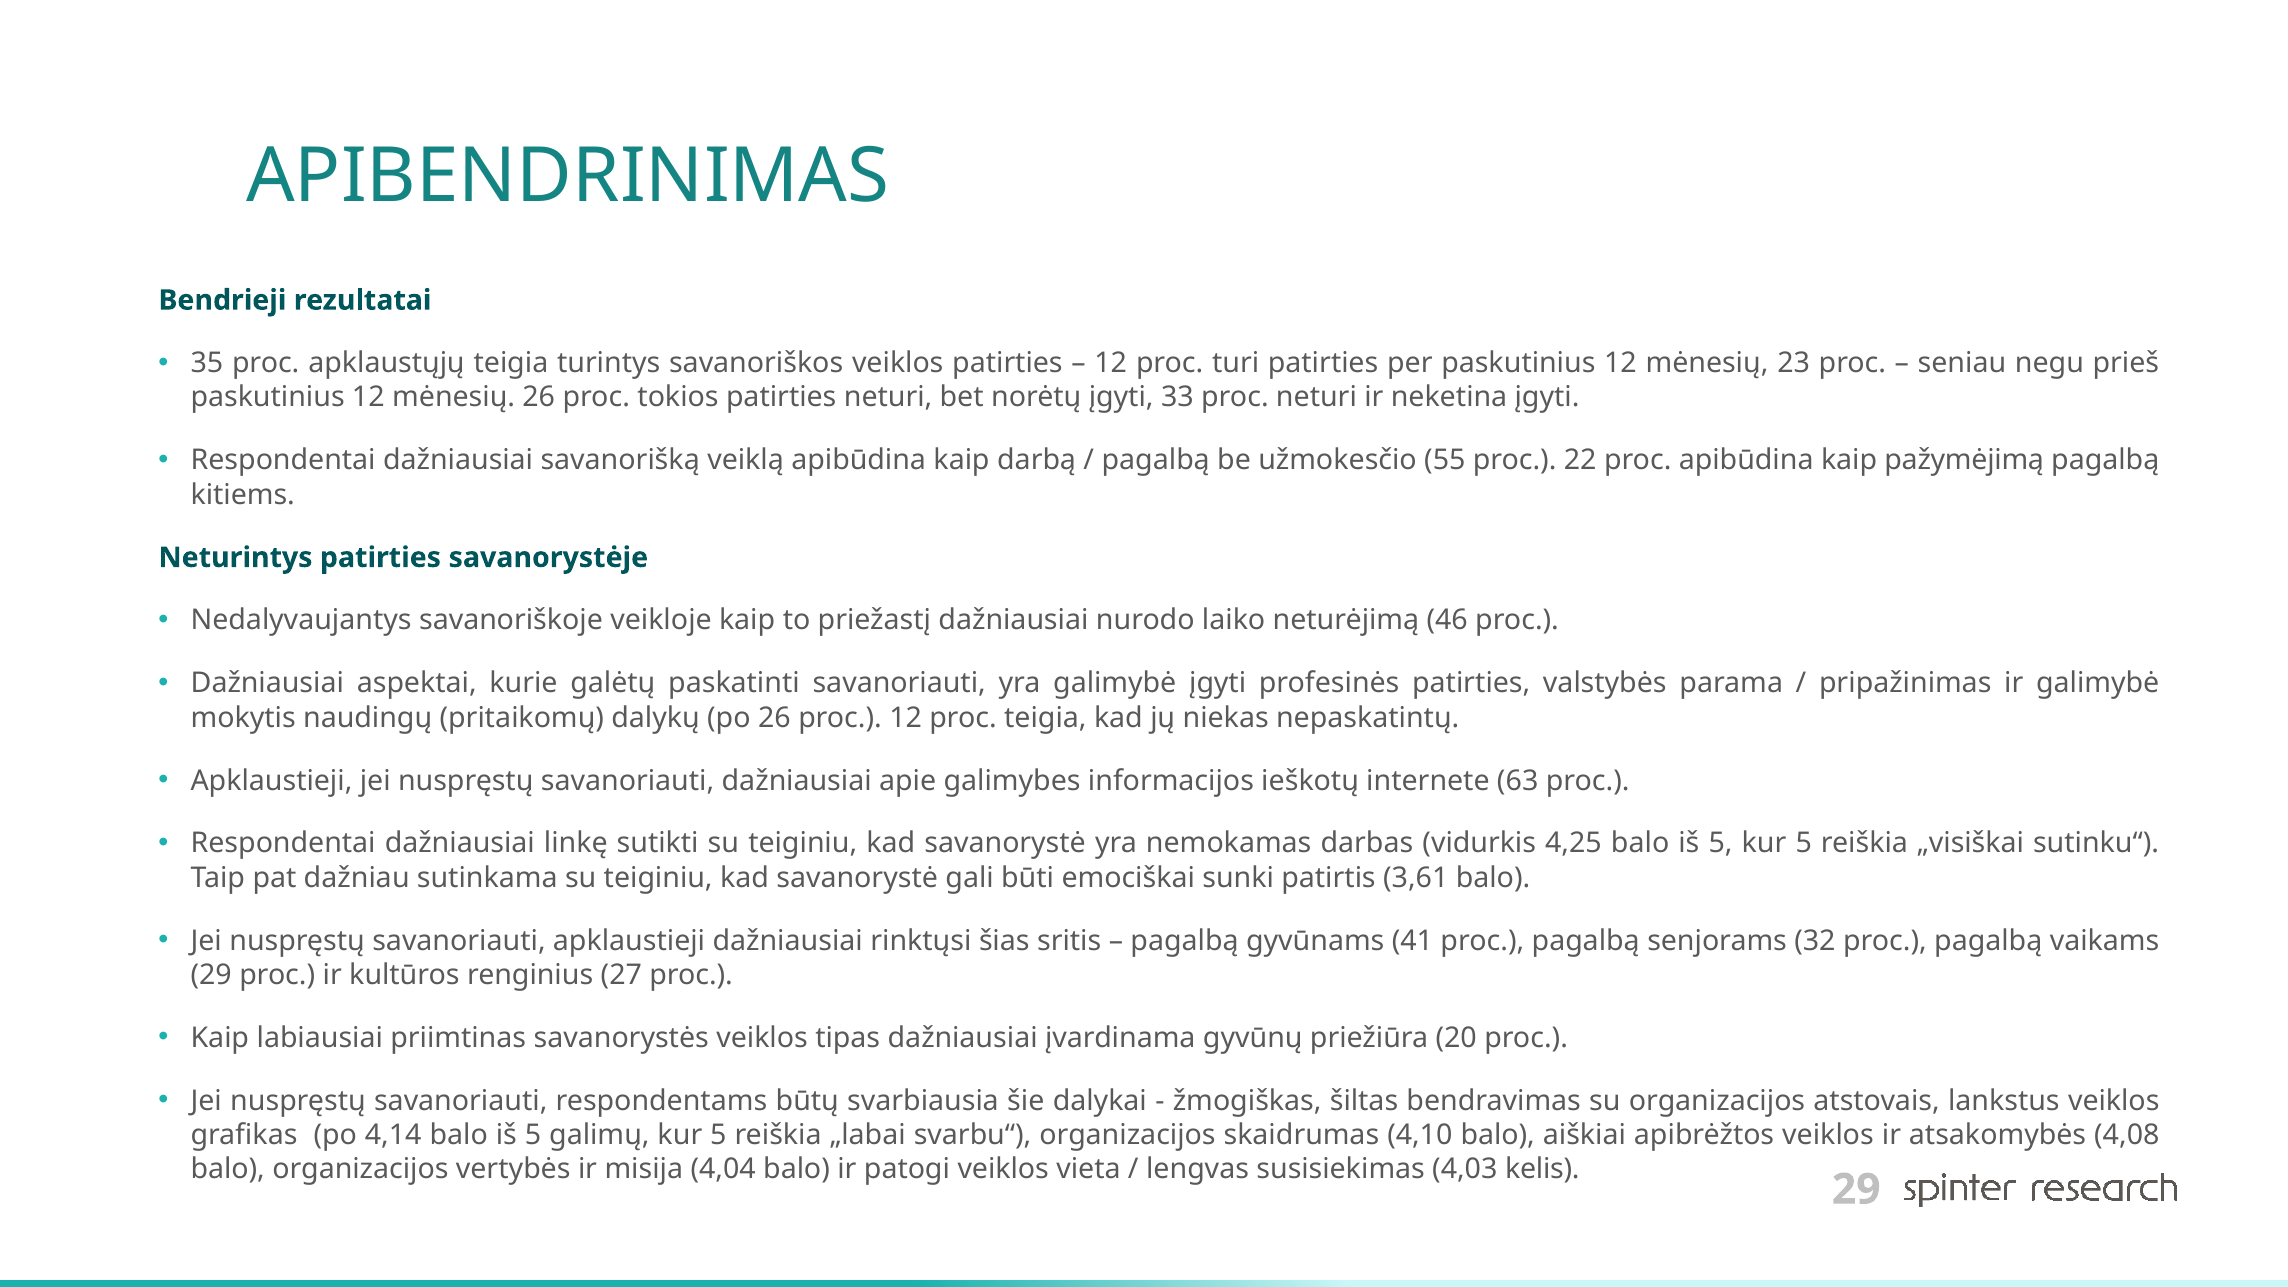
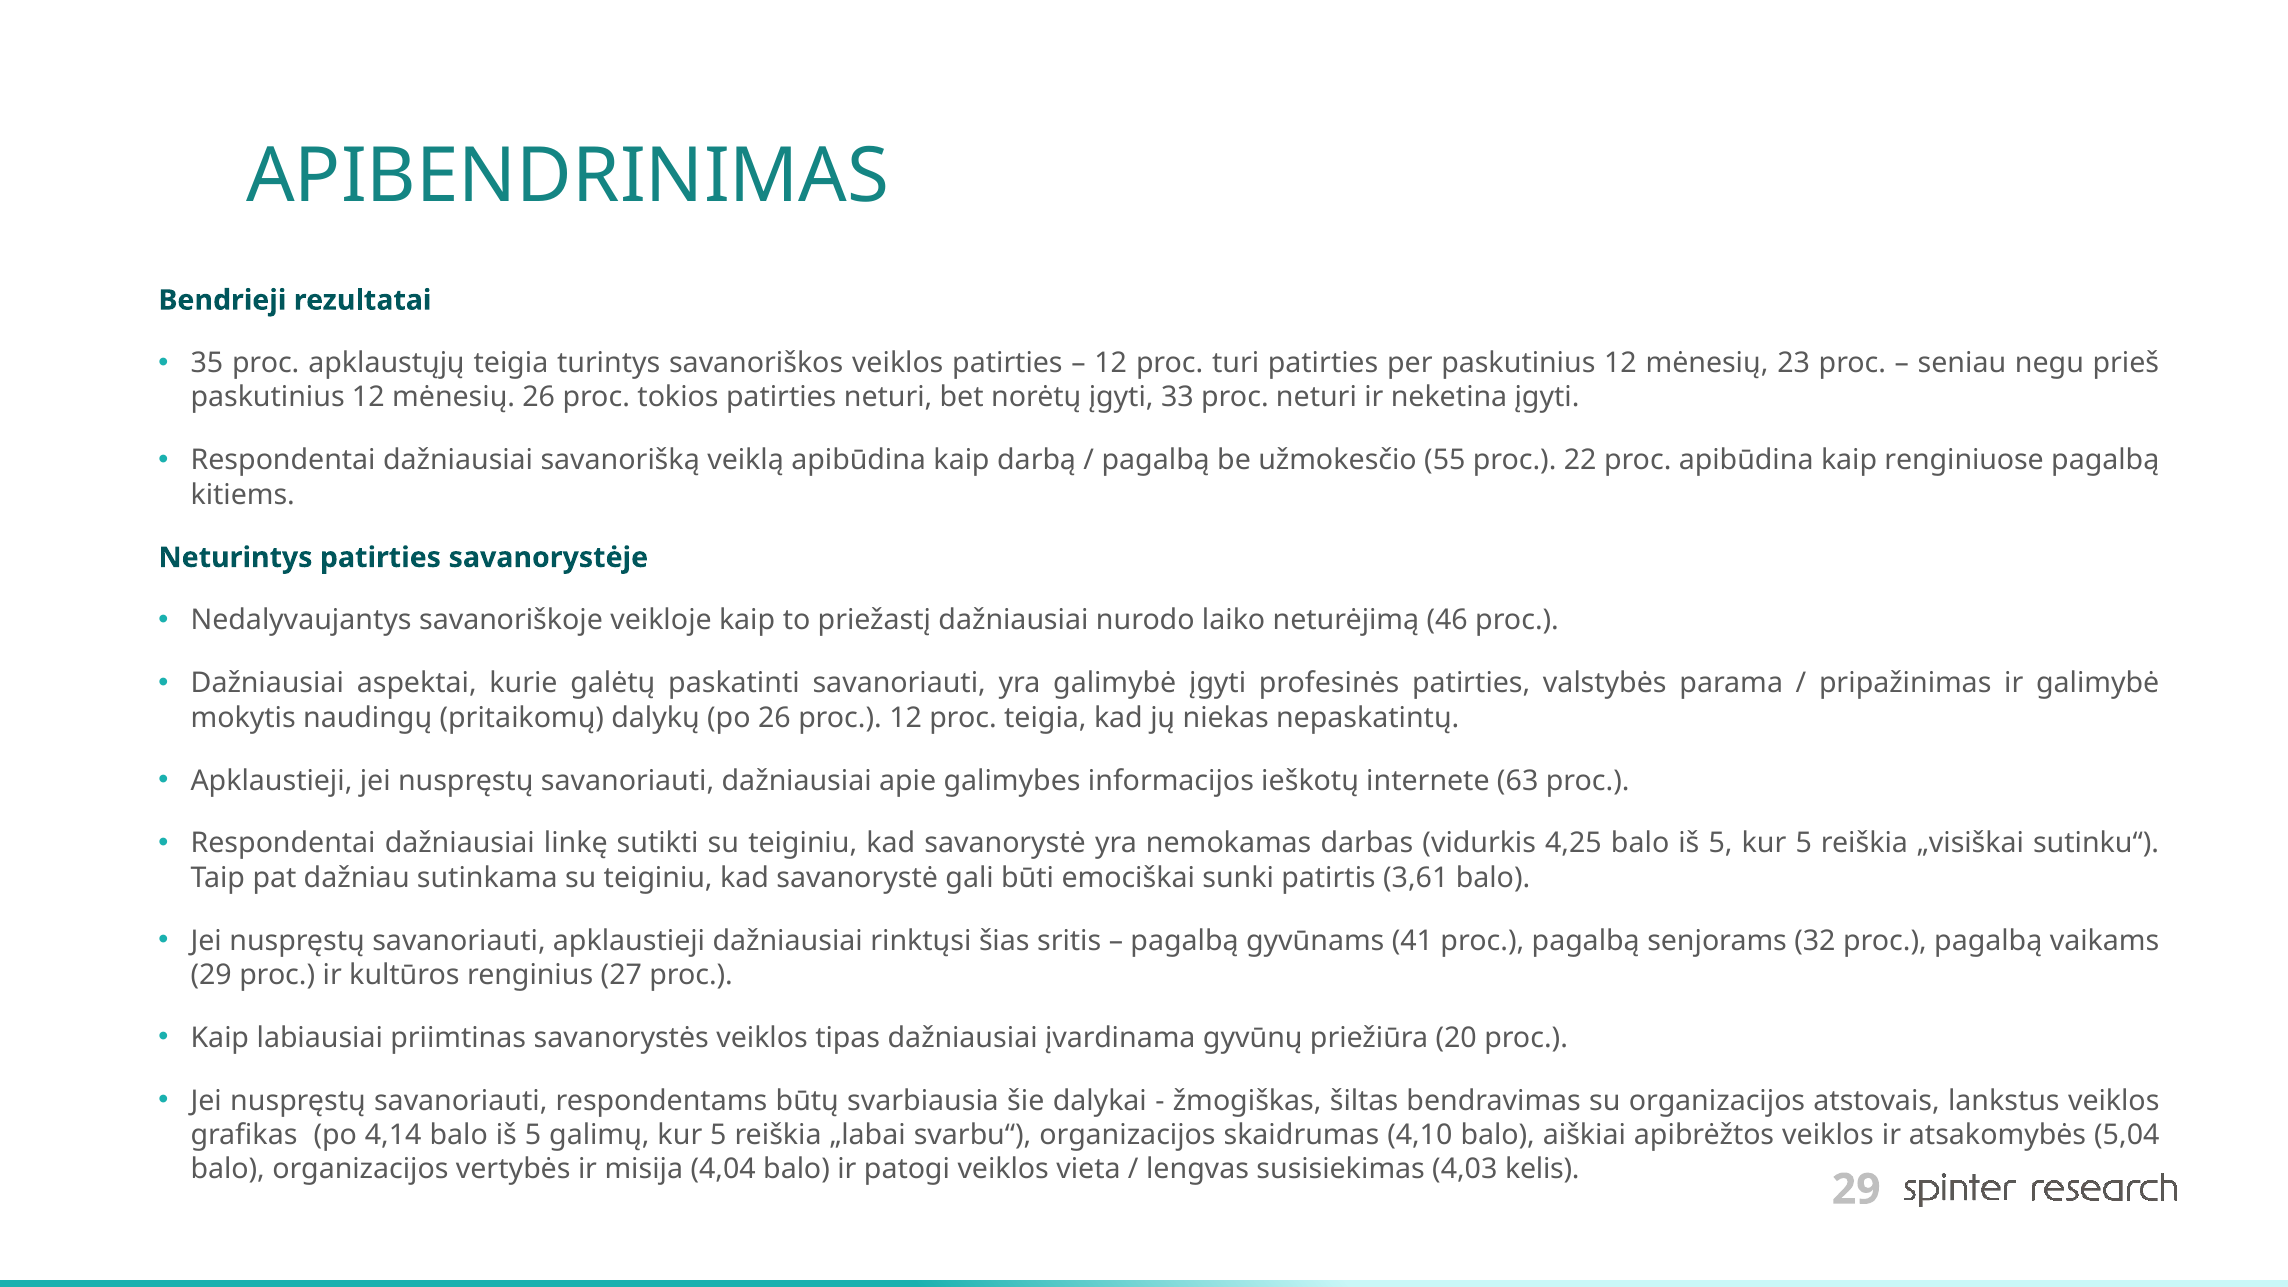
pažymėjimą: pažymėjimą -> renginiuose (1964, 460)
4,08: 4,08 -> 5,04 (2127, 1135)
